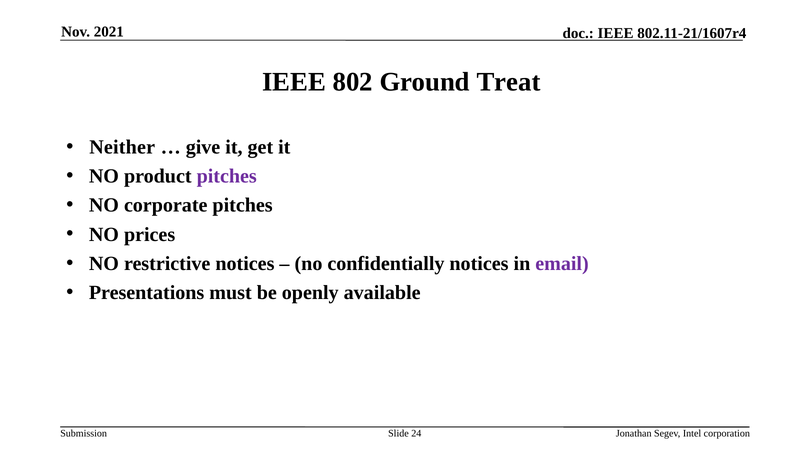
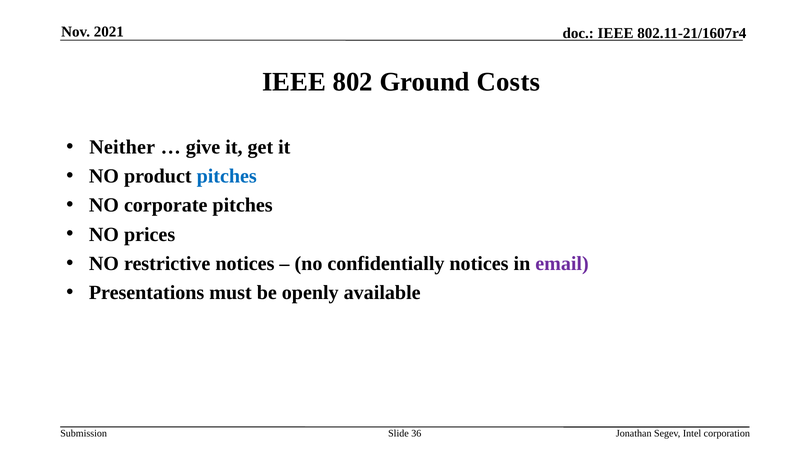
Treat: Treat -> Costs (508, 82)
pitches colour: purple -> blue (227, 176)
24: 24 -> 36 (416, 433)
